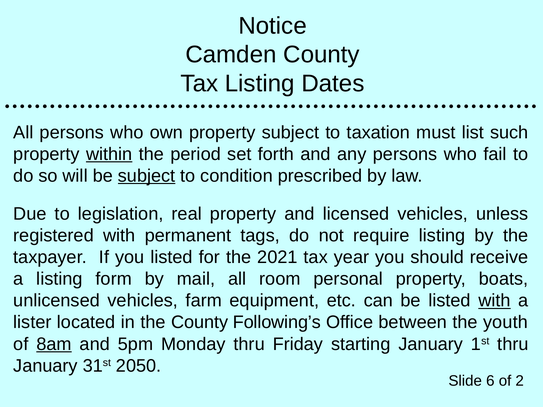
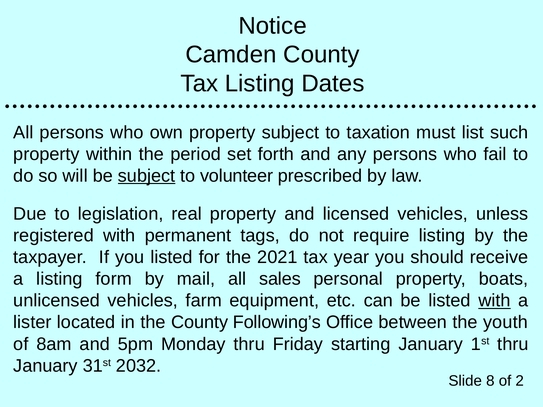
within underline: present -> none (109, 154)
condition: condition -> volunteer (237, 176)
room: room -> sales (280, 279)
8am underline: present -> none (54, 344)
2050: 2050 -> 2032 (139, 366)
6: 6 -> 8 (490, 381)
